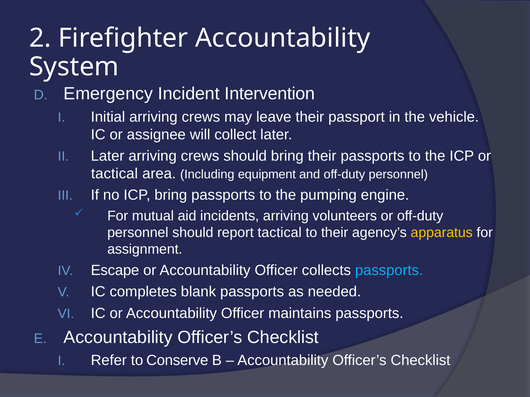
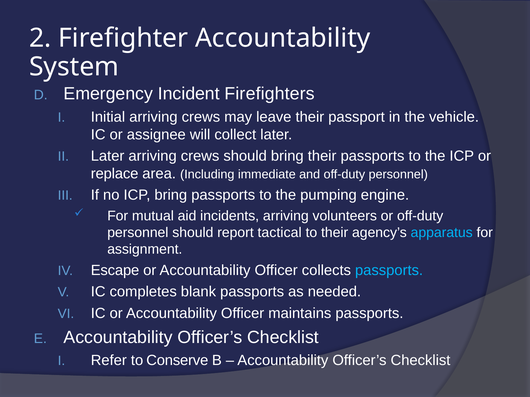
Intervention: Intervention -> Firefighters (270, 94)
tactical: tactical -> replace (115, 174)
equipment: equipment -> immediate (267, 175)
apparatus colour: yellow -> light blue (442, 233)
